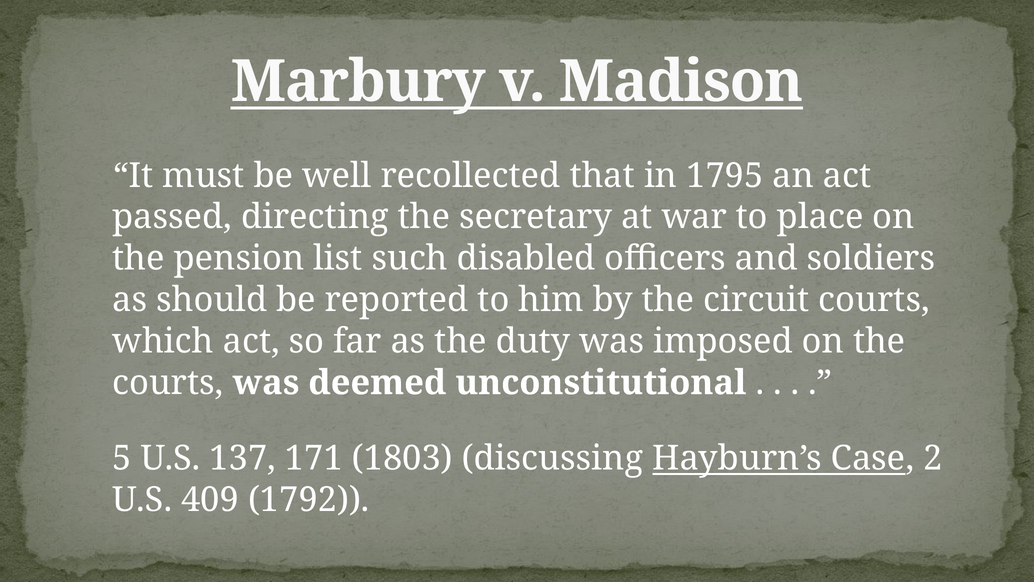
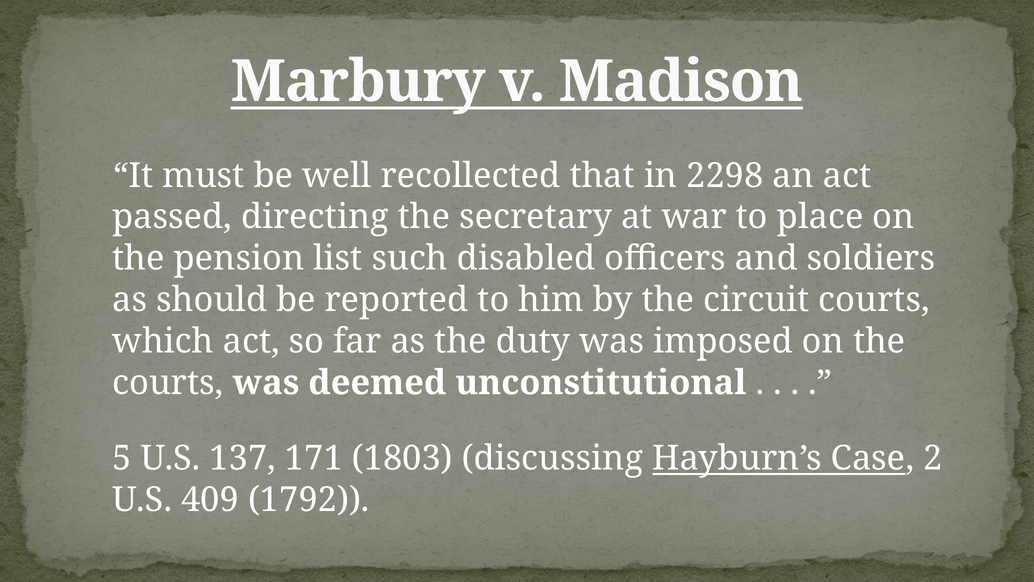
1795: 1795 -> 2298 (725, 176)
